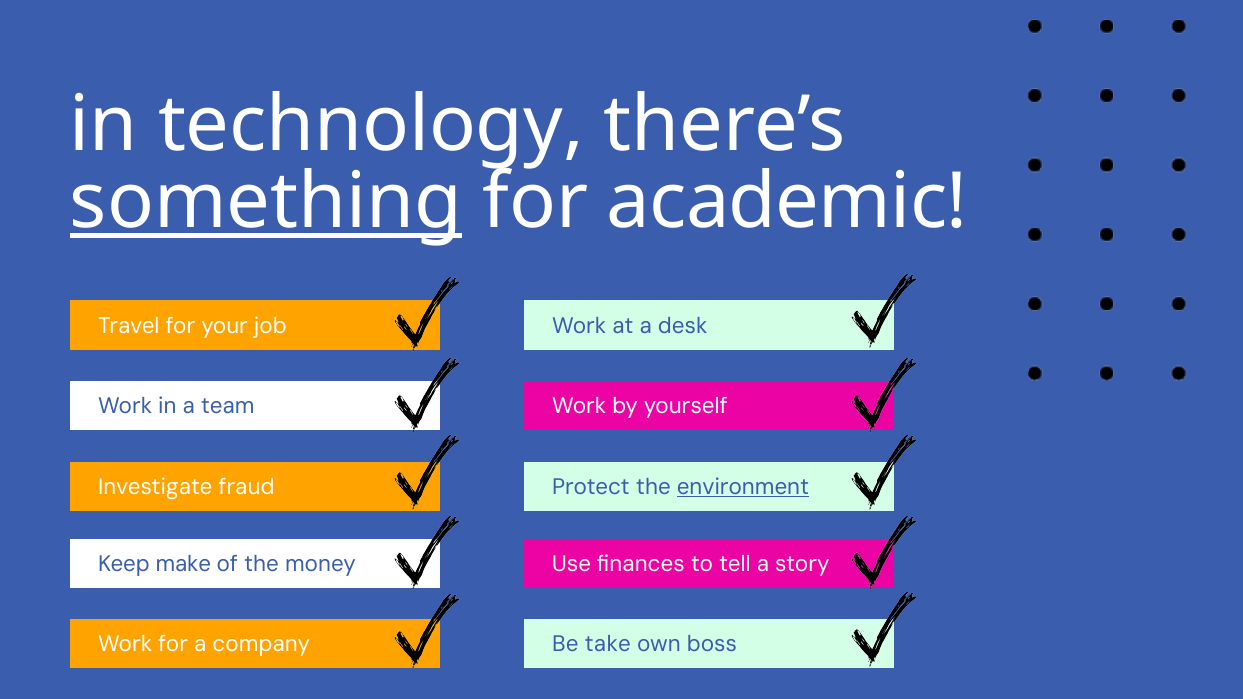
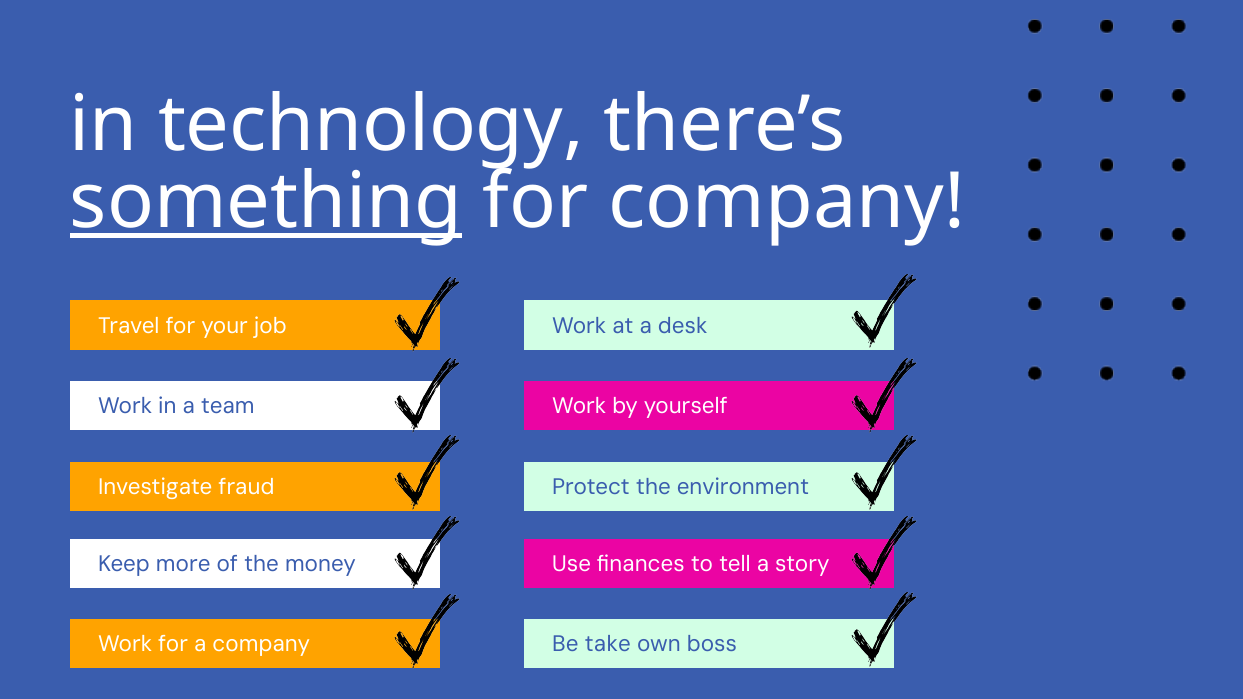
for academic: academic -> company (787, 202)
environment underline: present -> none (743, 487)
make: make -> more (183, 564)
